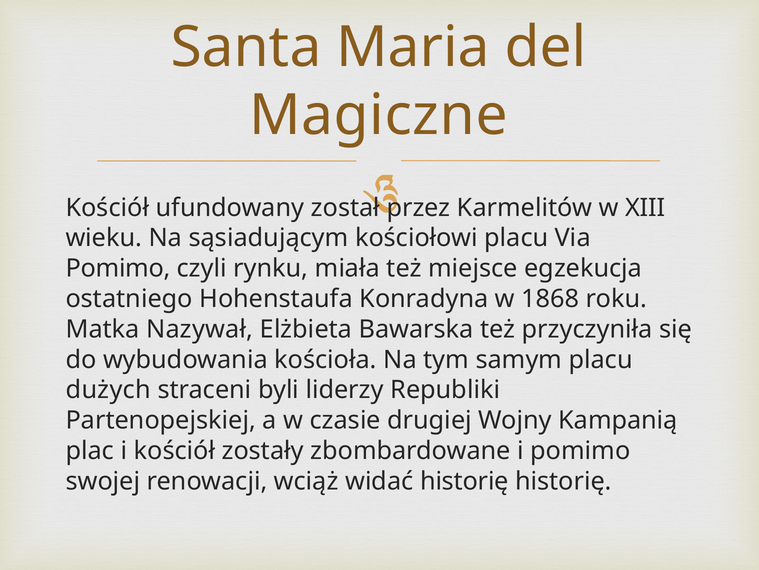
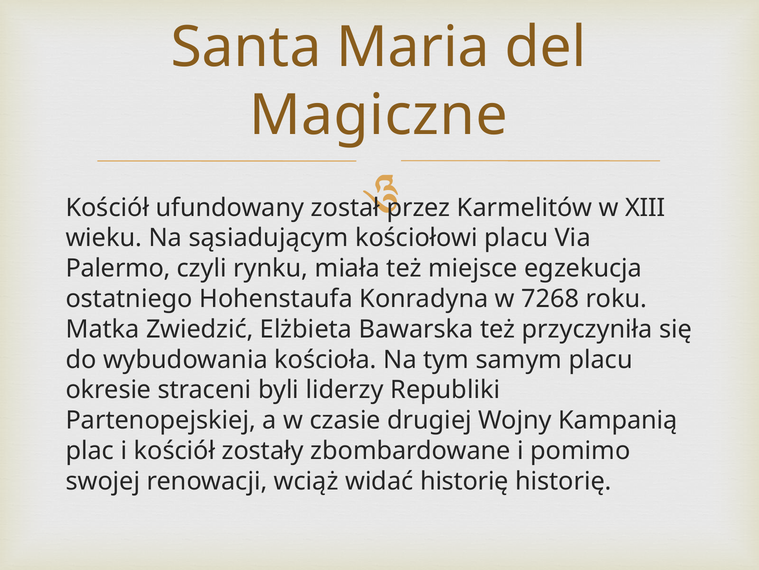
Pomimo: Pomimo -> Palermo (118, 268)
1868: 1868 -> 7268 (550, 298)
Nazywał: Nazywał -> Zwiedzić (200, 329)
dużych: dużych -> okresie (108, 390)
